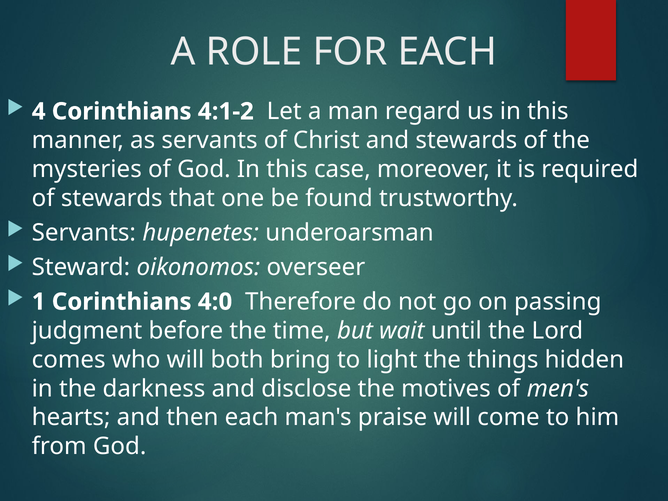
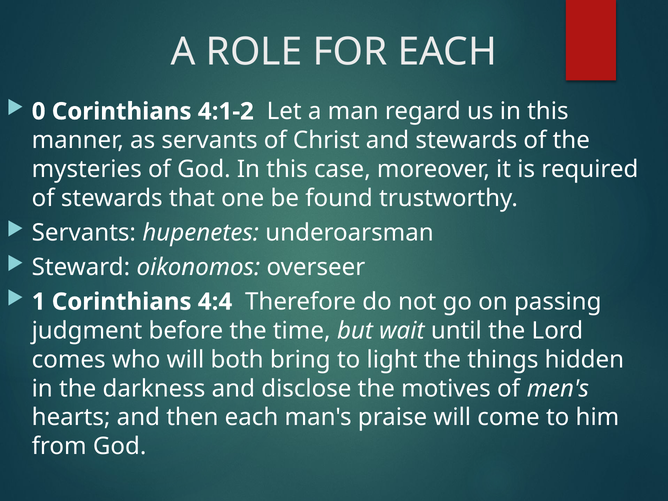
4: 4 -> 0 (39, 111)
4:0: 4:0 -> 4:4 (215, 302)
